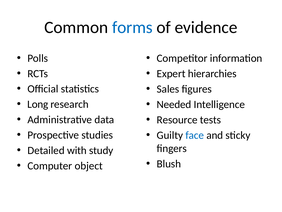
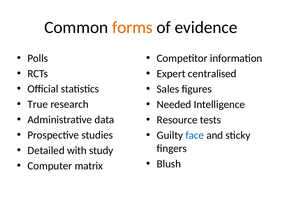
forms colour: blue -> orange (132, 27)
hierarchies: hierarchies -> centralised (212, 73)
Long: Long -> True (38, 104)
object: object -> matrix (89, 165)
